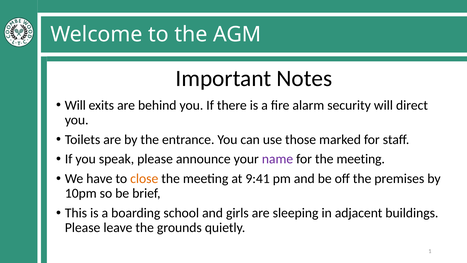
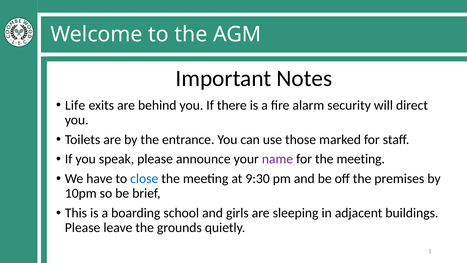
Will: Will -> Life (75, 105)
close colour: orange -> blue (144, 179)
9:41: 9:41 -> 9:30 (258, 179)
